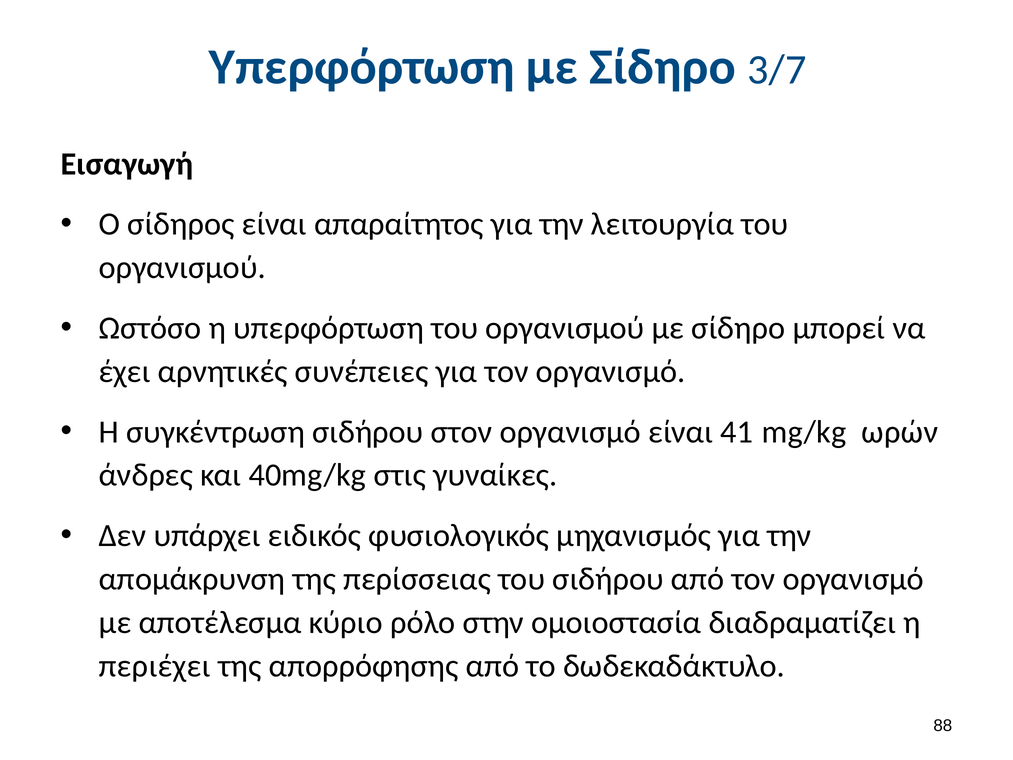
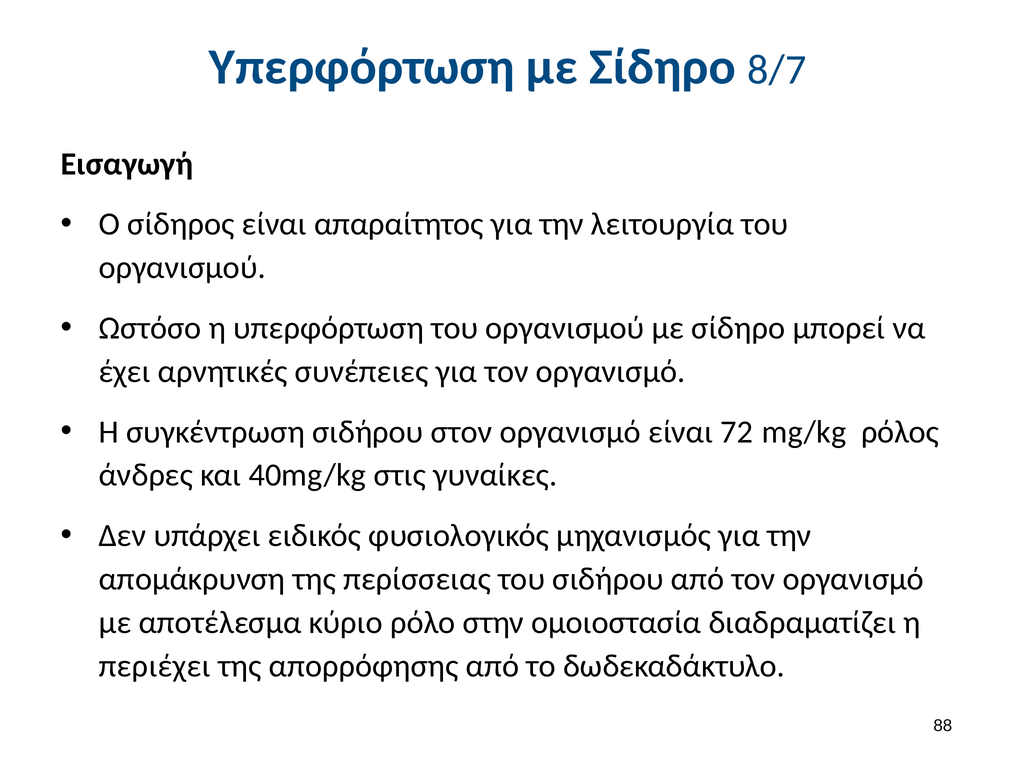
3/7: 3/7 -> 8/7 (777, 70)
41: 41 -> 72 (737, 432)
ωρών: ωρών -> ρόλος (900, 432)
